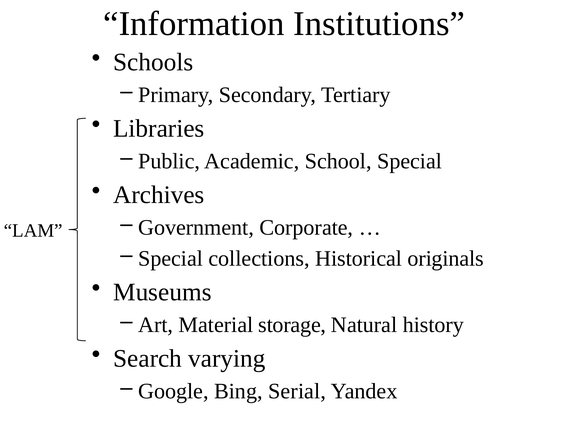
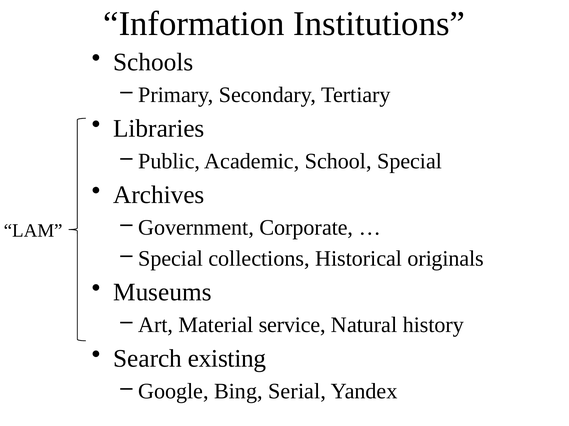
storage: storage -> service (292, 325)
varying: varying -> existing (227, 359)
